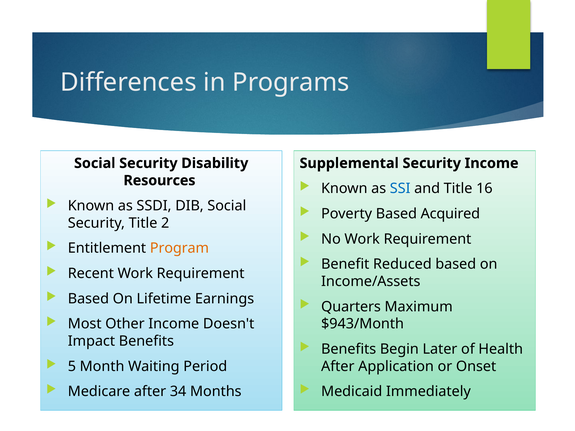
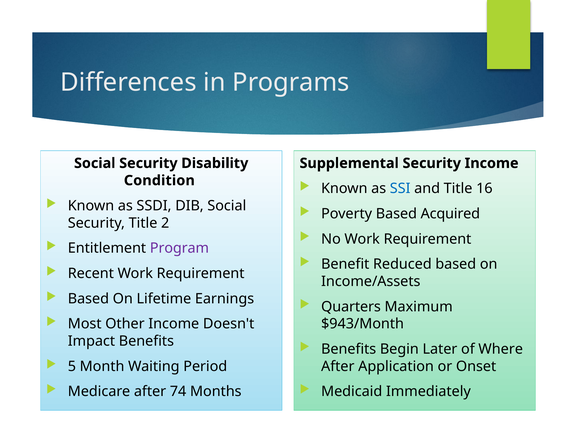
Resources: Resources -> Condition (159, 181)
Program colour: orange -> purple (179, 248)
Health: Health -> Where (501, 349)
34: 34 -> 74 (178, 392)
